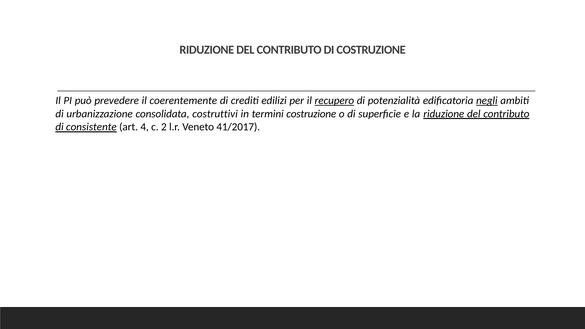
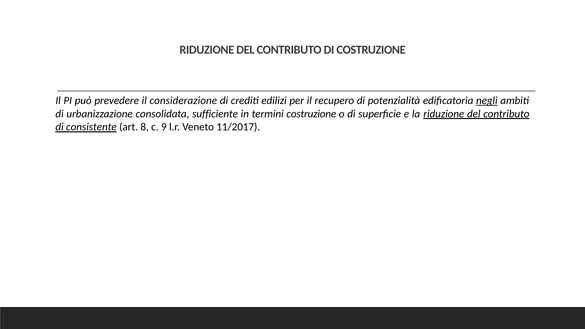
coerentemente: coerentemente -> considerazione (183, 101)
recupero underline: present -> none (334, 101)
costruttivi: costruttivi -> sufficiente (215, 114)
4: 4 -> 8 (145, 127)
2: 2 -> 9 (164, 127)
41/2017: 41/2017 -> 11/2017 (238, 127)
